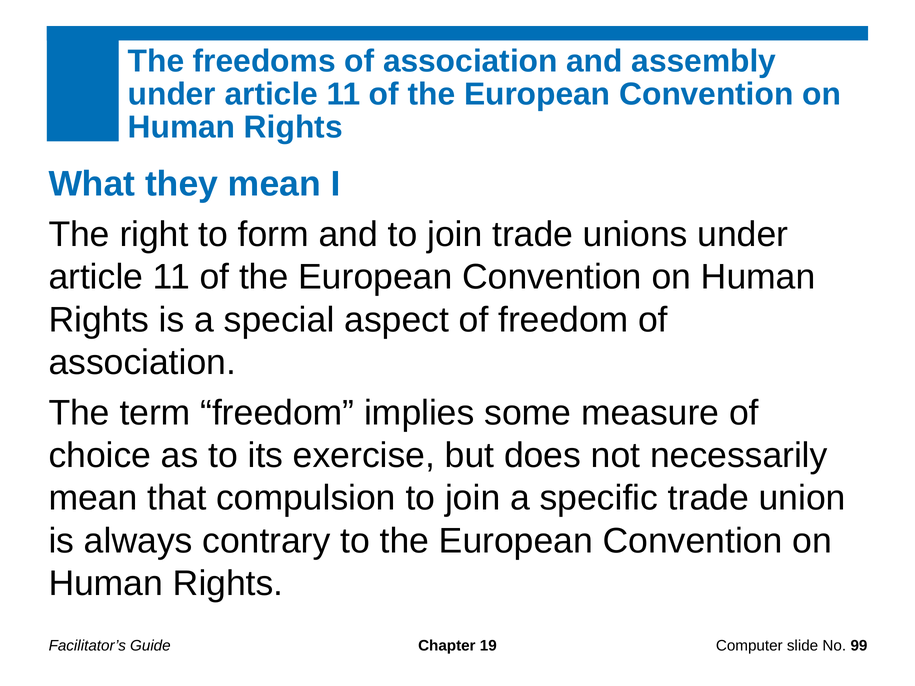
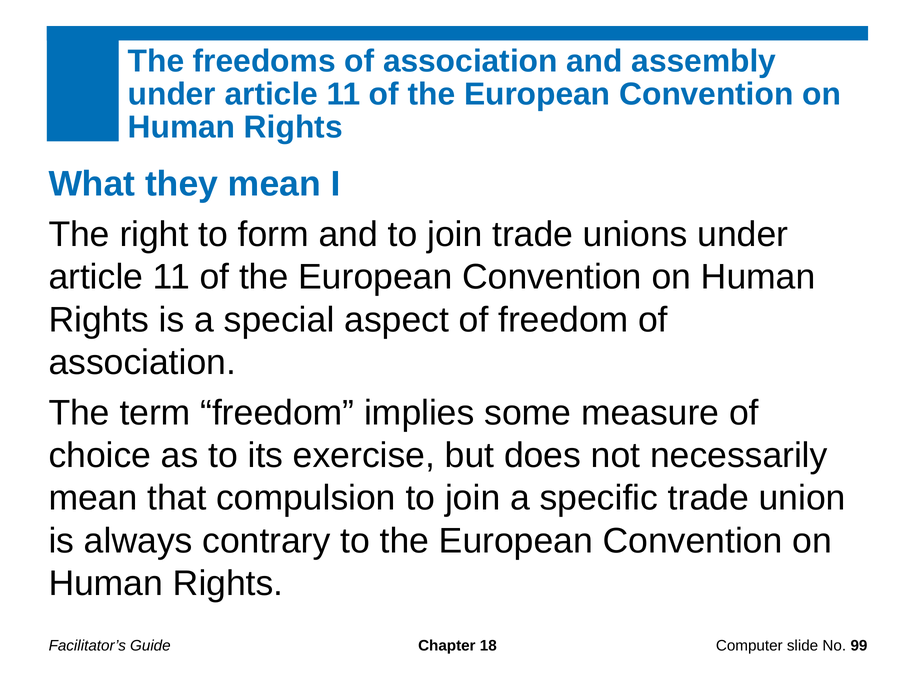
19: 19 -> 18 (488, 646)
